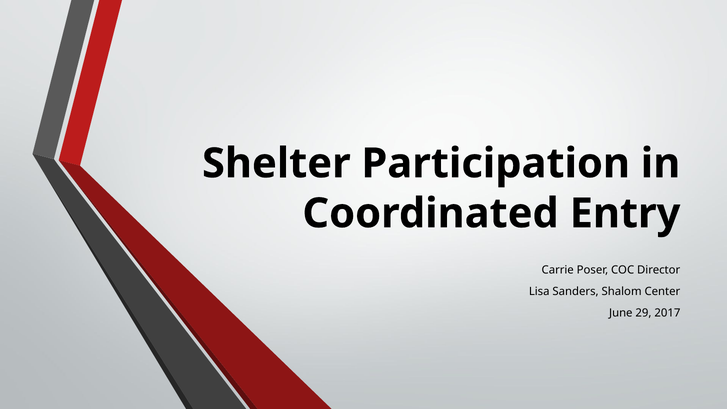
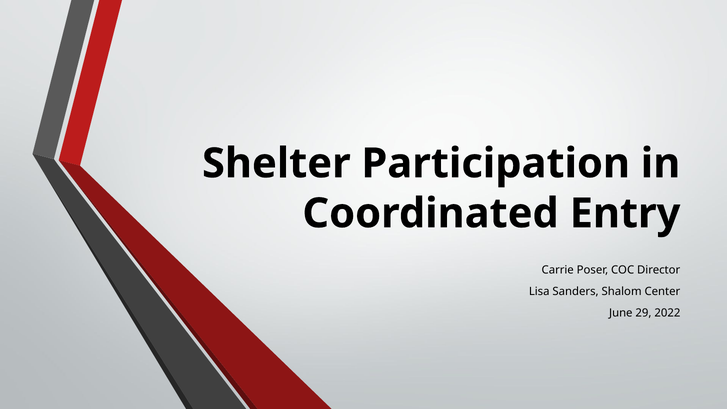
2017: 2017 -> 2022 (667, 313)
